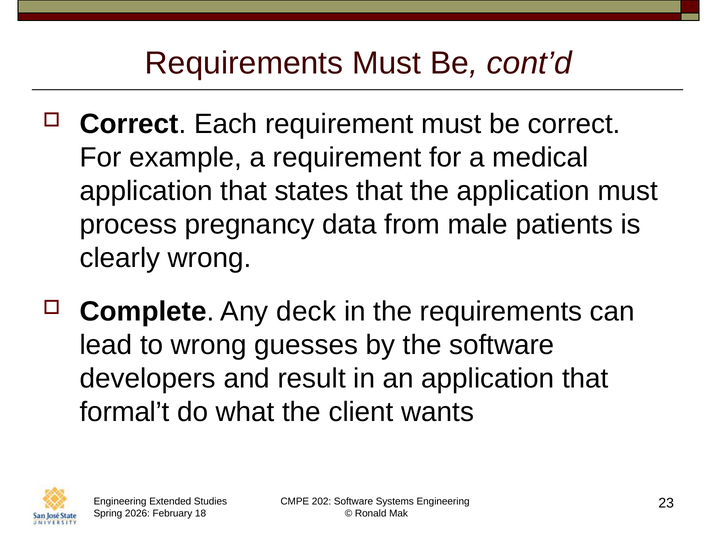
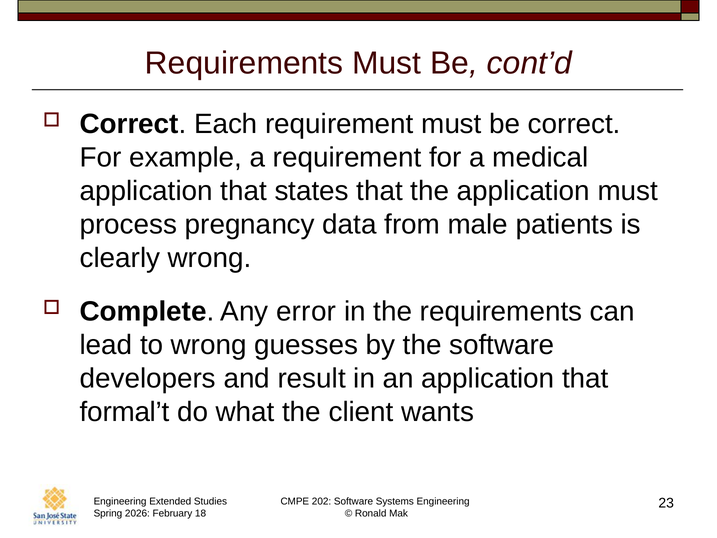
deck: deck -> error (306, 311)
